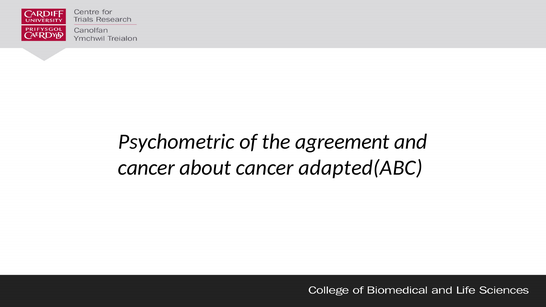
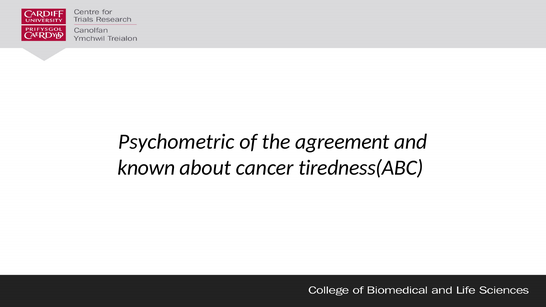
cancer: cancer -> known (146, 168)
adapted(ABC: adapted(ABC -> tiredness(ABC (361, 168)
